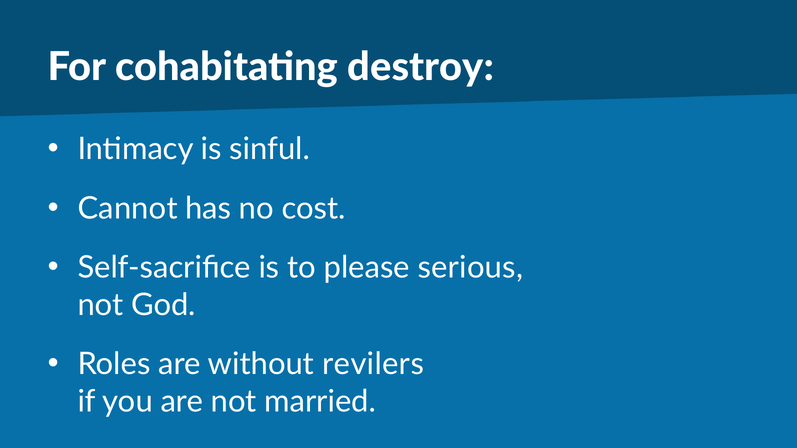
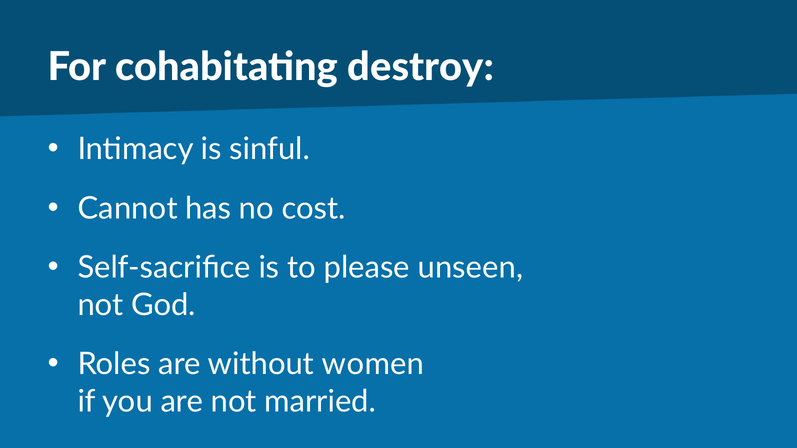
serious: serious -> unseen (470, 268)
revilers: revilers -> women (373, 364)
